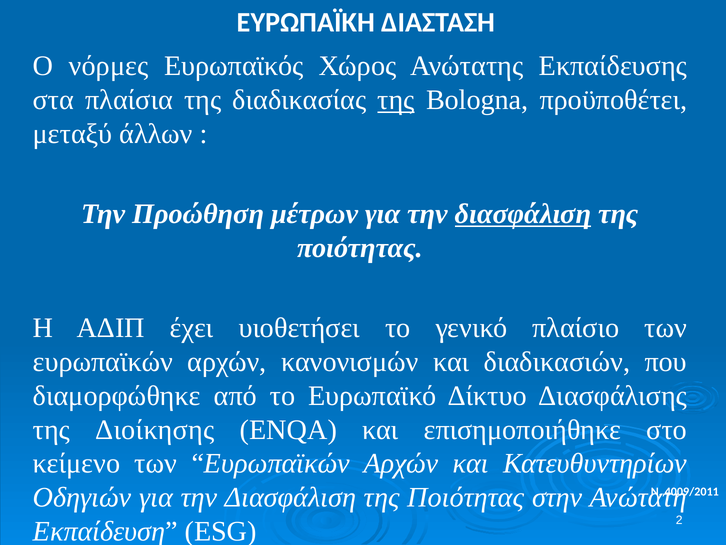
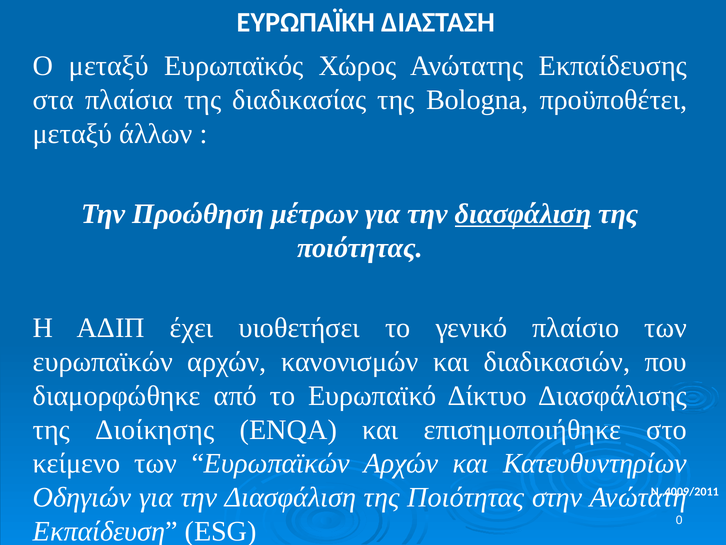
O νόρμες: νόρμες -> μεταξύ (109, 66)
της underline: present -> none (396, 100)
2: 2 -> 0 (679, 520)
